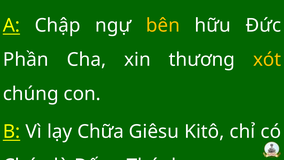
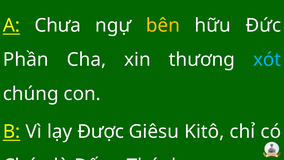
Chập: Chập -> Chưa (58, 25)
xót colour: yellow -> light blue (267, 60)
Chữa: Chữa -> Được (101, 131)
